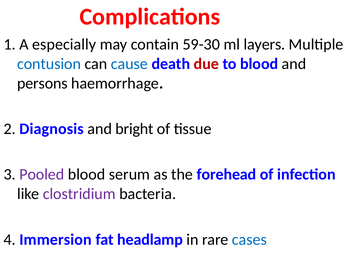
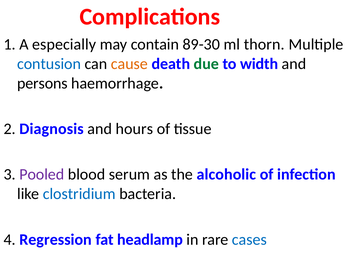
59-30: 59-30 -> 89-30 (201, 44)
layers: layers -> thorn (264, 44)
cause colour: blue -> orange (129, 64)
due colour: red -> green (206, 64)
to blood: blood -> width (259, 64)
bright: bright -> hours (134, 129)
forehead: forehead -> alcoholic (226, 174)
clostridium colour: purple -> blue (79, 194)
Immersion: Immersion -> Regression (56, 239)
